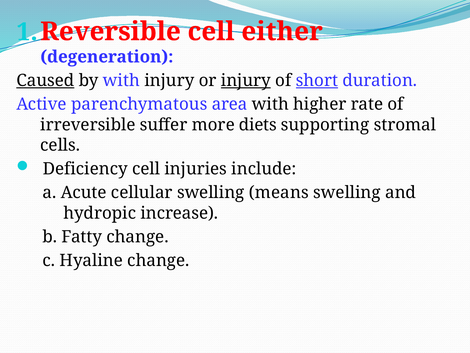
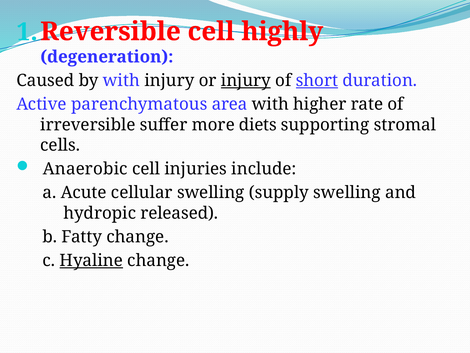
either: either -> highly (282, 32)
Caused underline: present -> none (45, 80)
Deficiency: Deficiency -> Anaerobic (85, 169)
means: means -> supply (279, 192)
increase: increase -> released (179, 213)
Hyaline underline: none -> present (91, 260)
